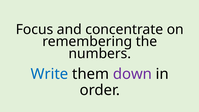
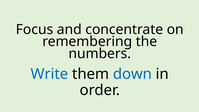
down colour: purple -> blue (132, 74)
